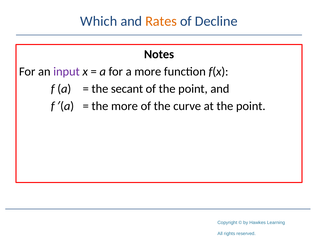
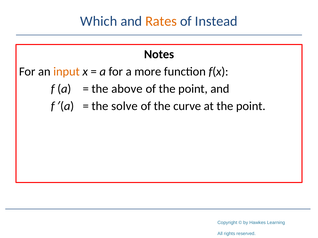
Decline: Decline -> Instead (216, 21)
input colour: purple -> orange (66, 72)
secant: secant -> above (127, 89)
the more: more -> solve (124, 106)
